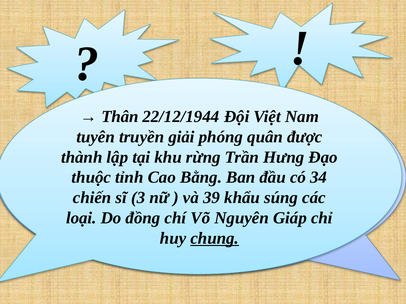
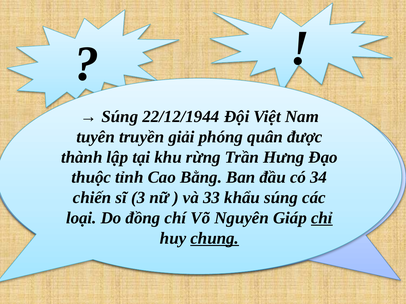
Thân: Thân -> Súng (120, 117)
39: 39 -> 33 (212, 198)
chỉ underline: none -> present (322, 218)
